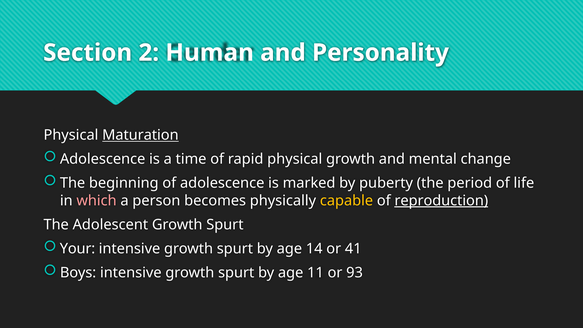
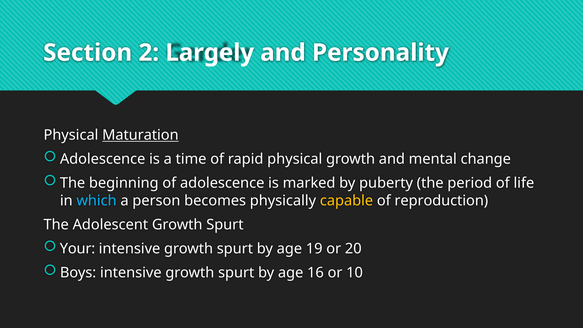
Human: Human -> Largely (210, 53)
which colour: pink -> light blue (97, 201)
reproduction underline: present -> none (441, 201)
14: 14 -> 19 (314, 249)
41: 41 -> 20 (353, 249)
11: 11 -> 16 (315, 273)
93: 93 -> 10 (355, 273)
